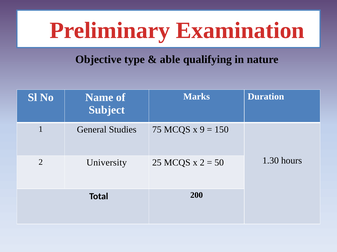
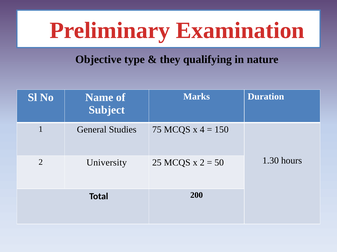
able: able -> they (170, 60)
9: 9 -> 4 (202, 130)
